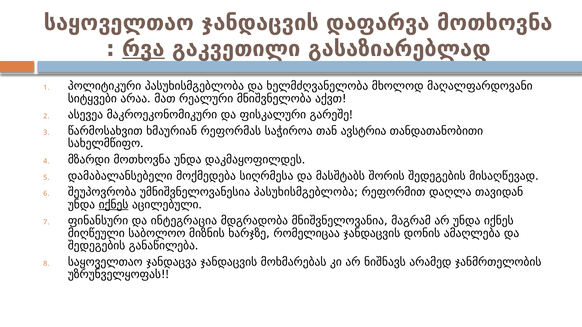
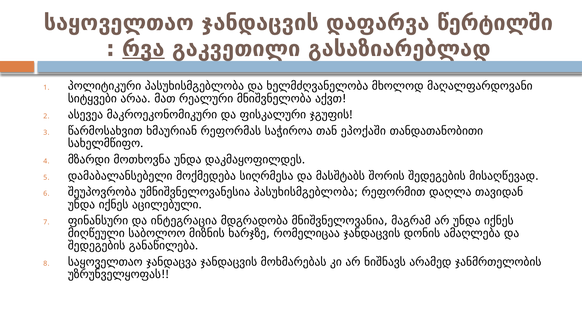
დაფარვა მოთხოვნა: მოთხოვნა -> წერტილში (495, 23)
გარეშე: გარეშე -> ჯგუფის (329, 115)
ავსტრია: ავსტრია -> ეპოქაში (363, 131)
იქნეს underline: present -> none (114, 205)
